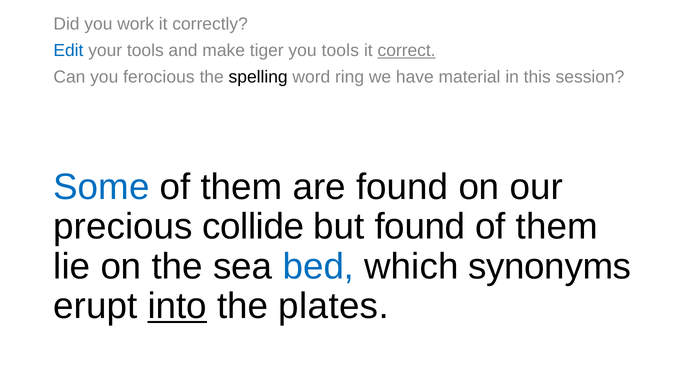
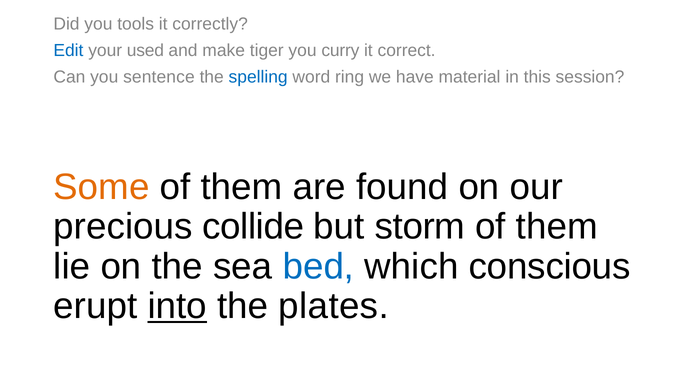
work: work -> tools (136, 24)
your tools: tools -> used (145, 50)
you tools: tools -> curry (340, 50)
correct underline: present -> none (407, 50)
ferocious: ferocious -> sentence (159, 77)
spelling colour: black -> blue (258, 77)
Some colour: blue -> orange (102, 187)
but found: found -> storm (420, 227)
synonyms: synonyms -> conscious (550, 266)
